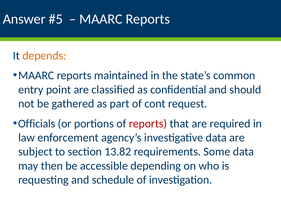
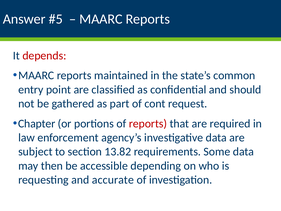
depends colour: orange -> red (44, 56)
Officials: Officials -> Chapter (37, 123)
schedule: schedule -> accurate (113, 180)
